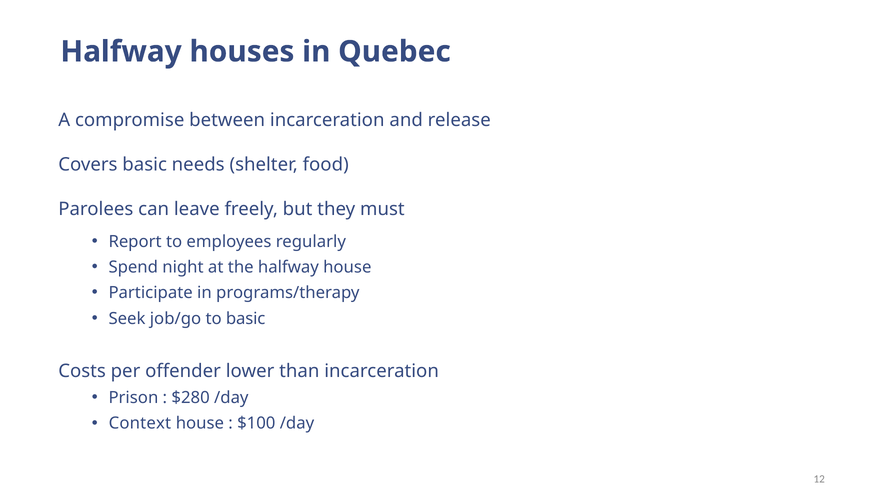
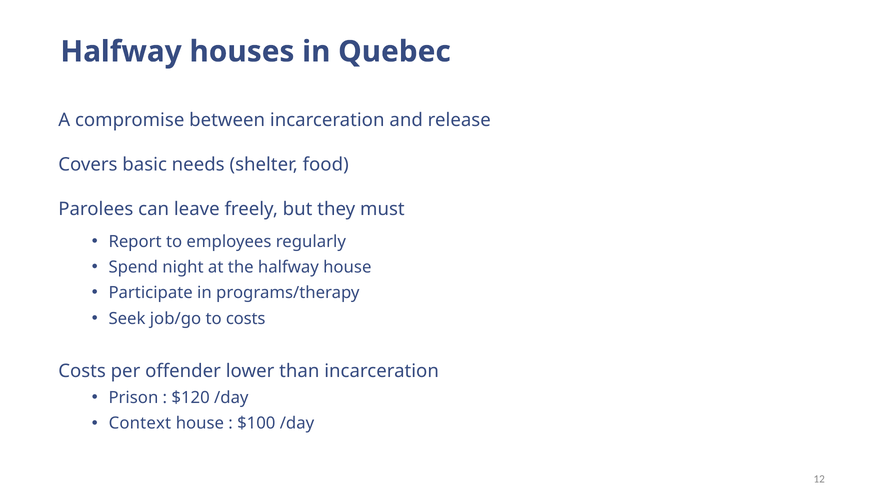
to basic: basic -> costs (246, 319)
$280: $280 -> $120 (191, 398)
